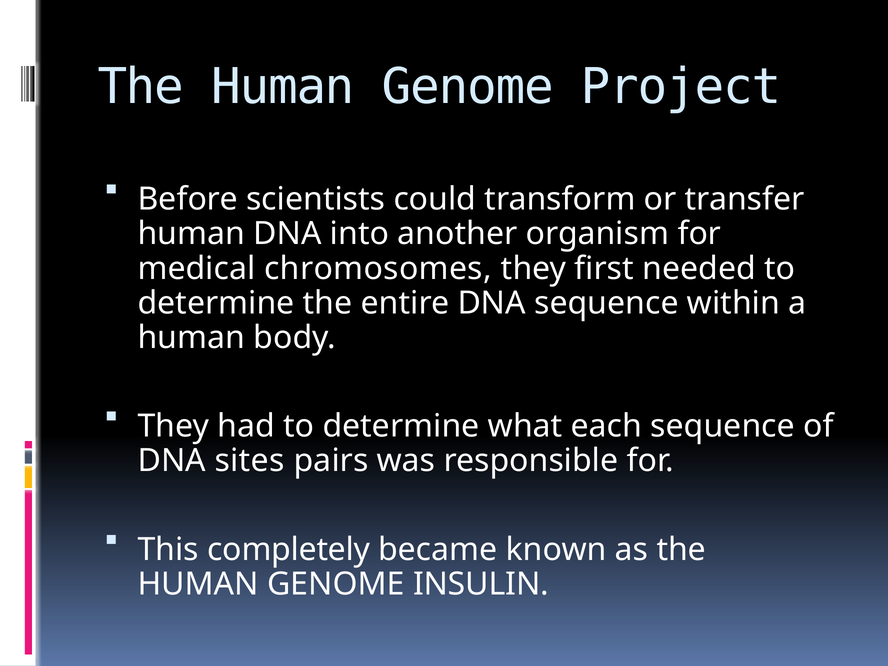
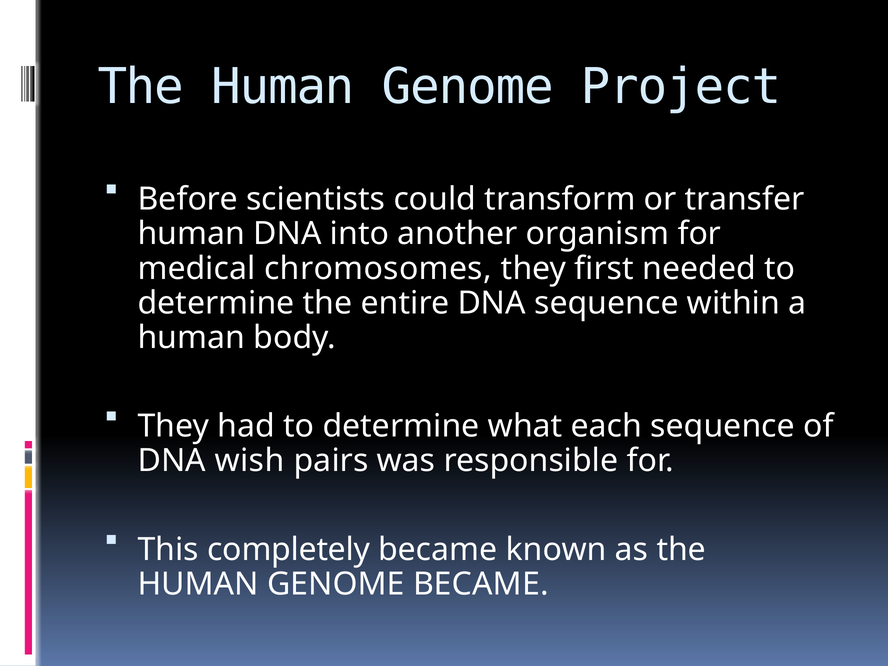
sites: sites -> wish (250, 461)
GENOME INSULIN: INSULIN -> BECAME (481, 584)
